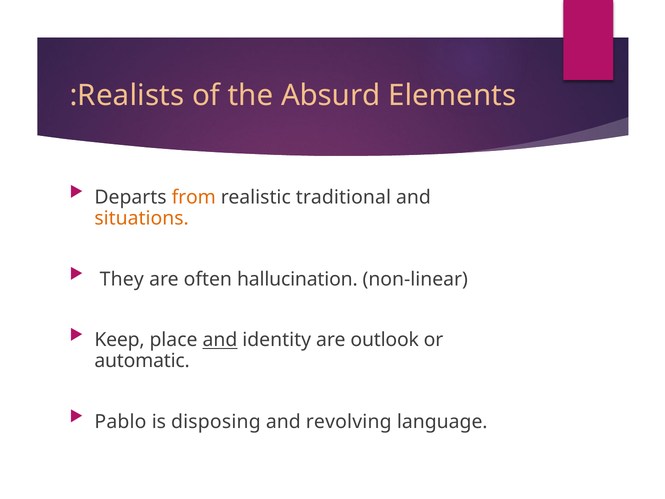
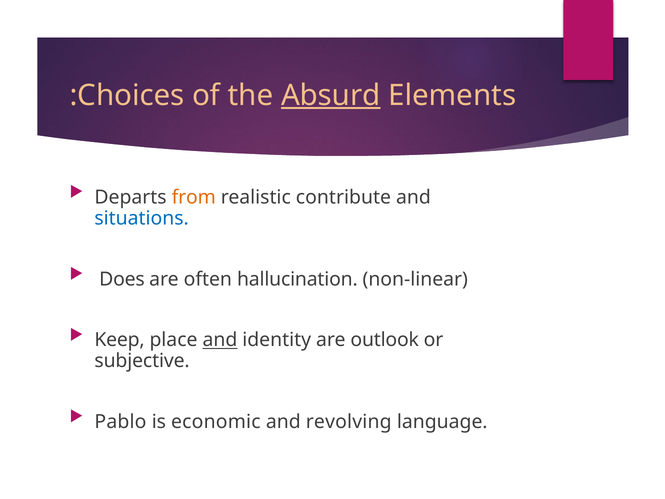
Realists: Realists -> Choices (131, 95)
Absurd underline: none -> present (331, 95)
traditional: traditional -> contribute (343, 197)
situations colour: orange -> blue (142, 218)
They: They -> Does (122, 279)
automatic: automatic -> subjective (142, 361)
disposing: disposing -> economic (216, 422)
